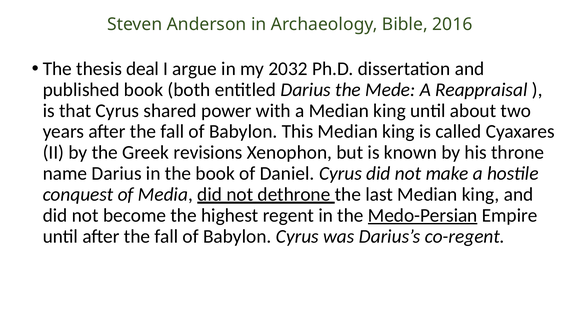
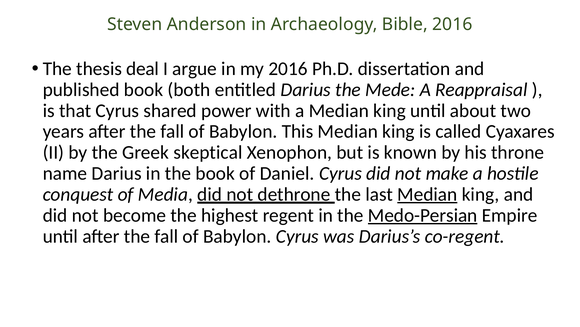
my 2032: 2032 -> 2016 (288, 69)
revisions: revisions -> skeptical (208, 152)
Median underline: none -> present (427, 194)
